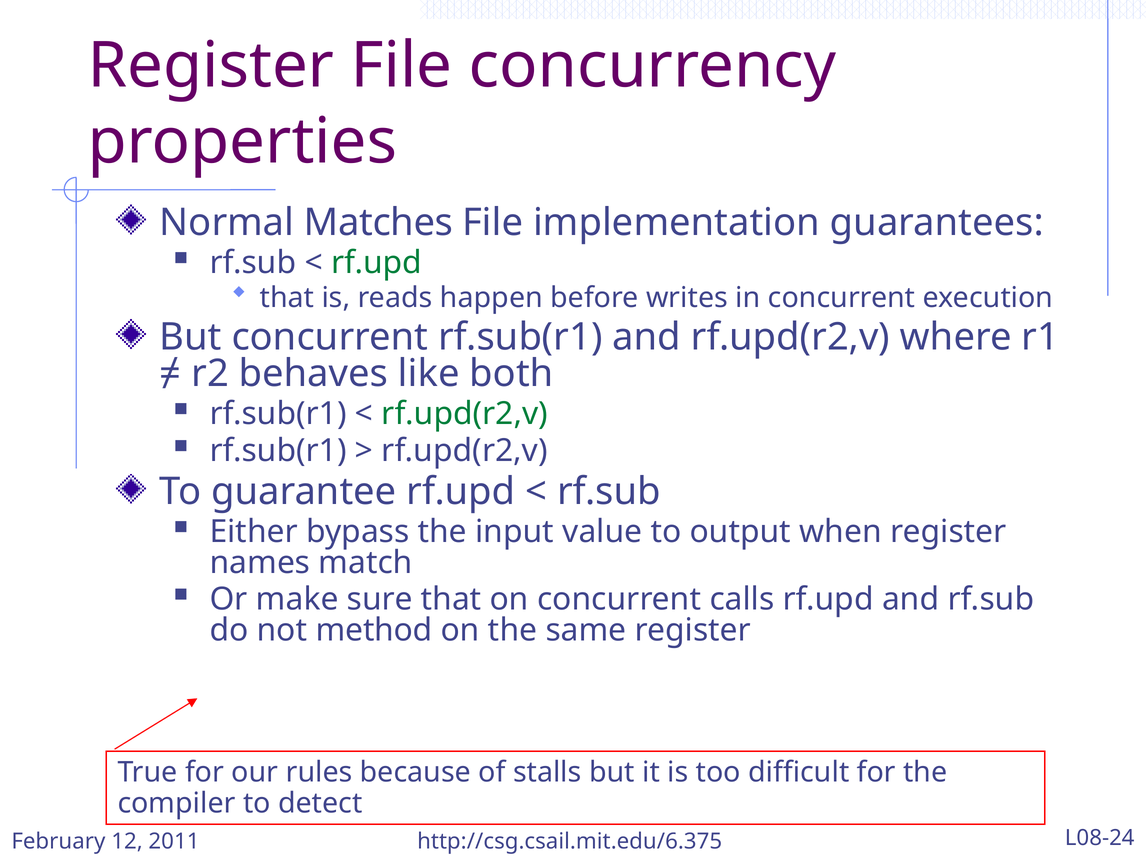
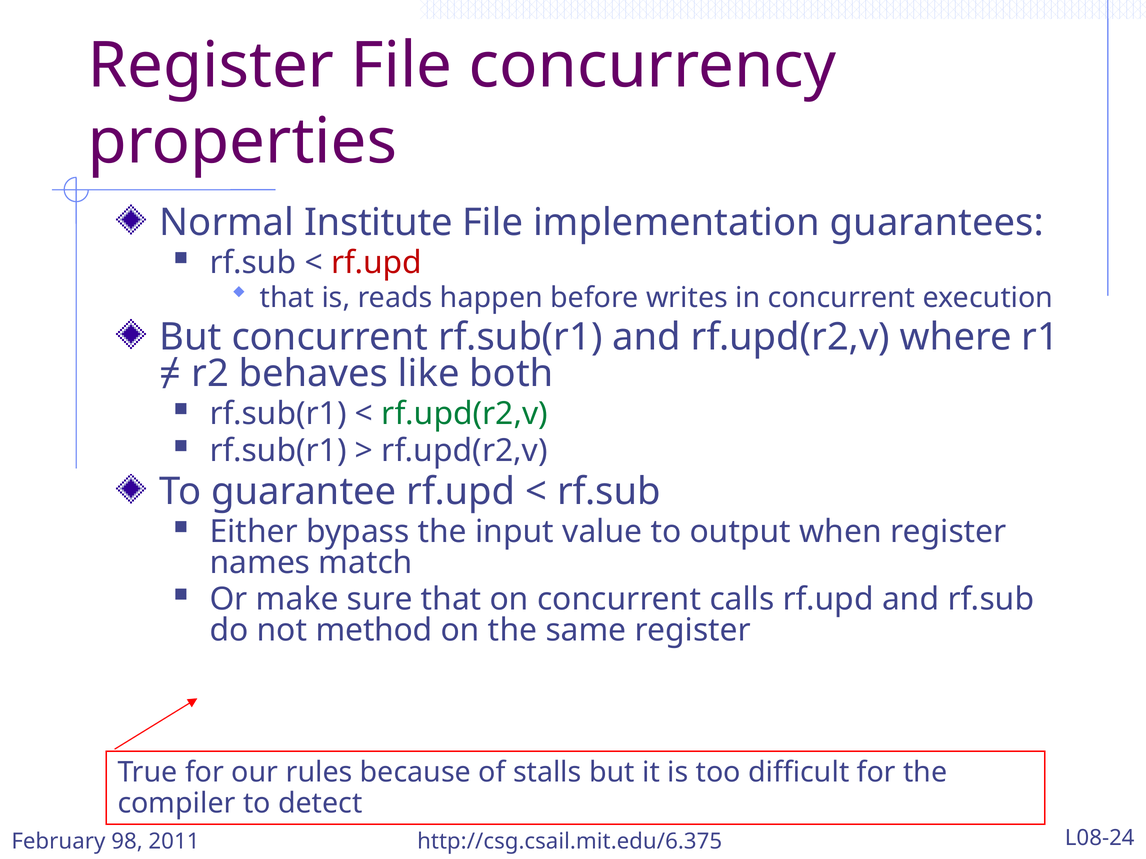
Matches: Matches -> Institute (378, 223)
rf.upd colour: green -> red (377, 263)
12: 12 -> 98 (127, 842)
